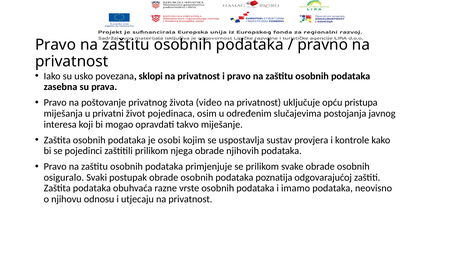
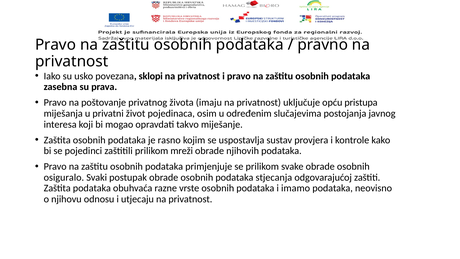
video: video -> imaju (209, 103)
osobi: osobi -> rasno (169, 140)
njega: njega -> mreži (182, 151)
poznatija: poznatija -> stjecanja (274, 177)
